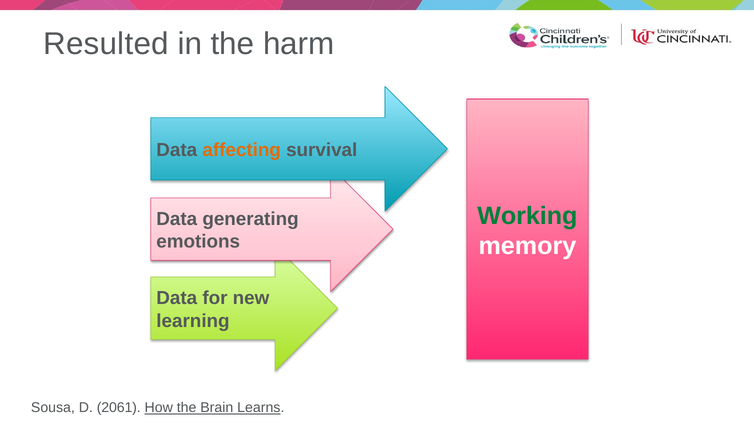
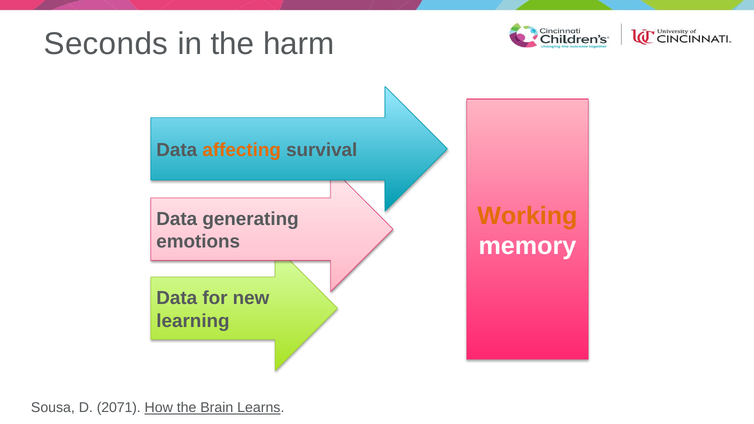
Resulted: Resulted -> Seconds (106, 44)
Working colour: green -> orange (527, 216)
2061: 2061 -> 2071 (119, 408)
